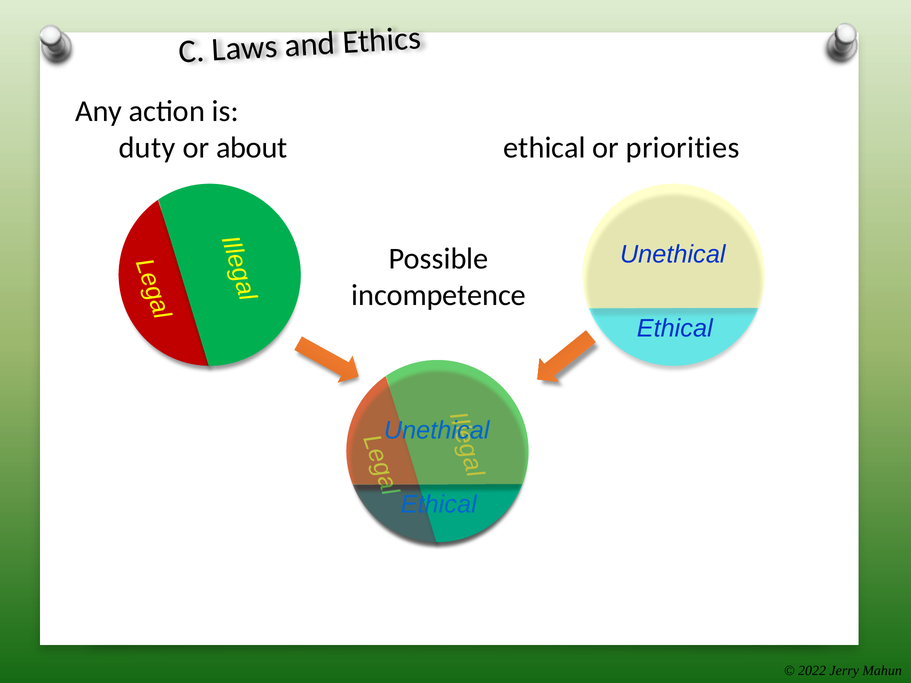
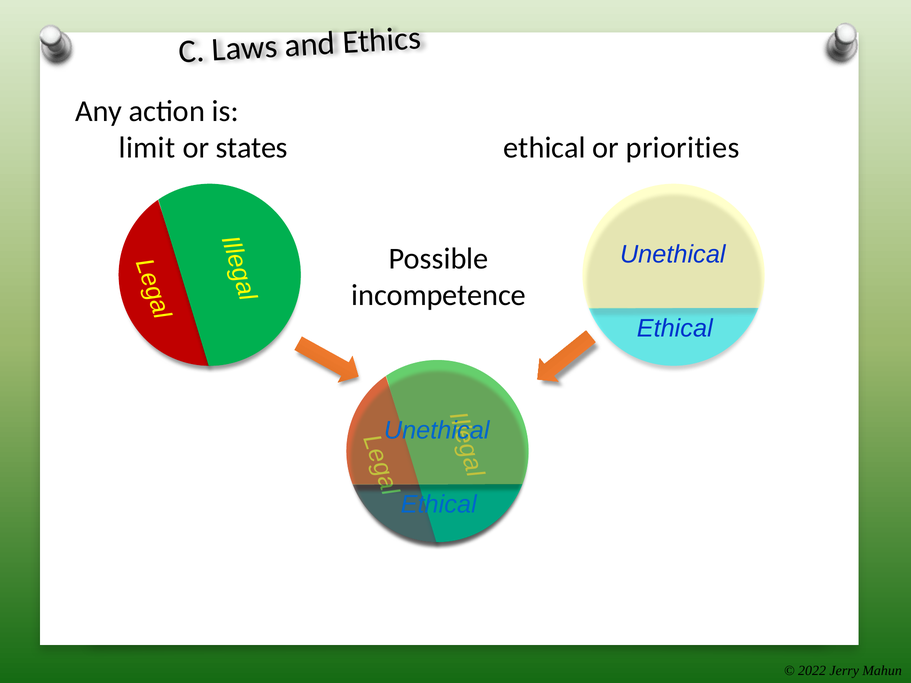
duty: duty -> limit (147, 148)
about: about -> states (252, 148)
